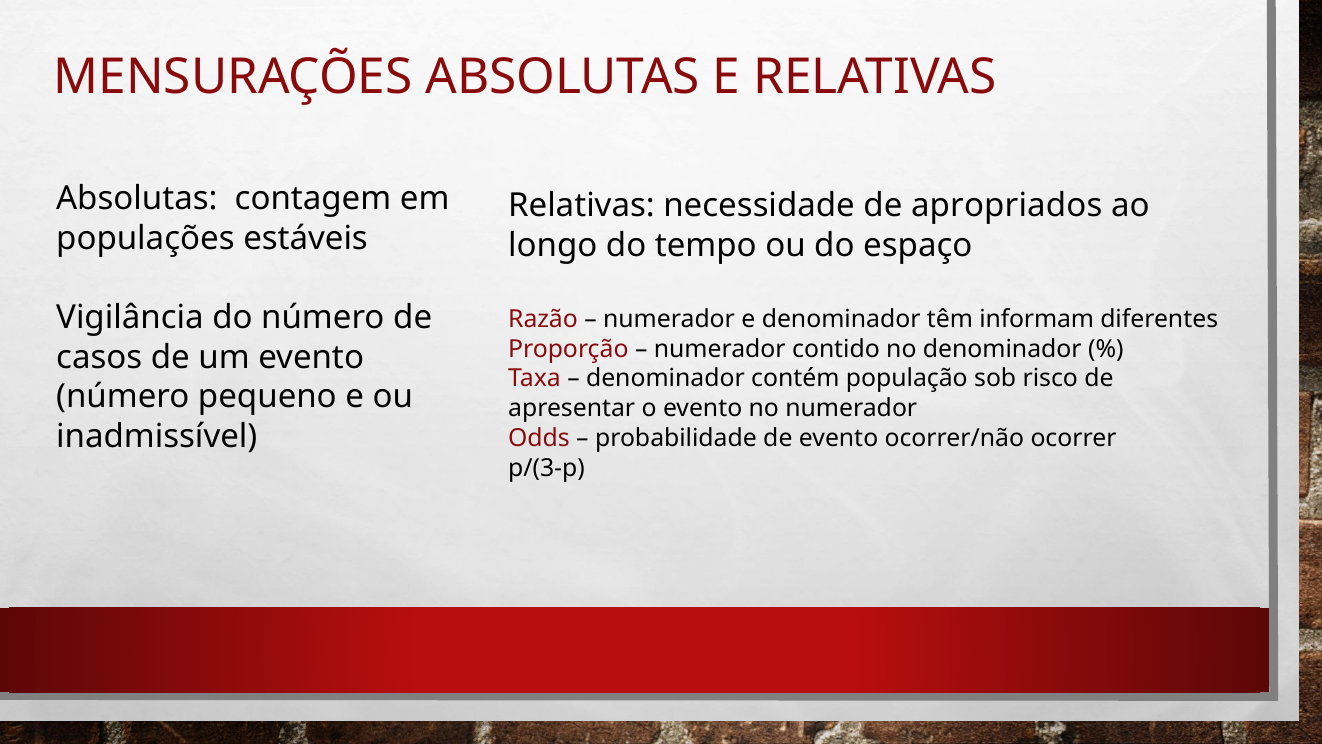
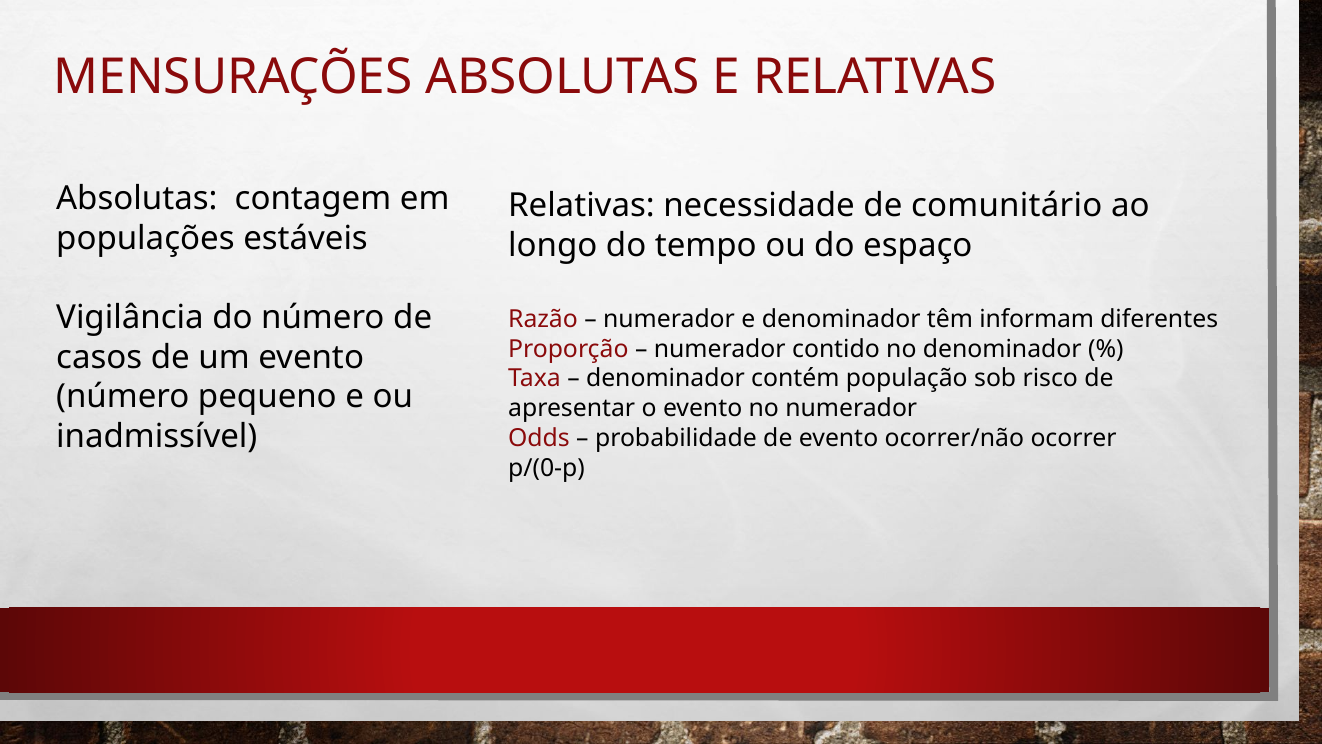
apropriados: apropriados -> comunitário (1007, 206)
p/(3-p: p/(3-p -> p/(0-p (546, 468)
